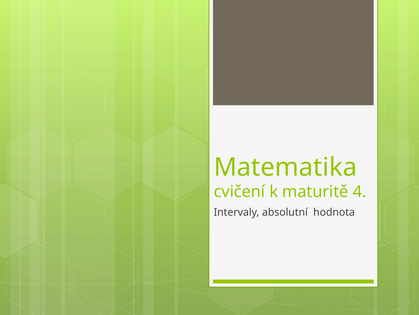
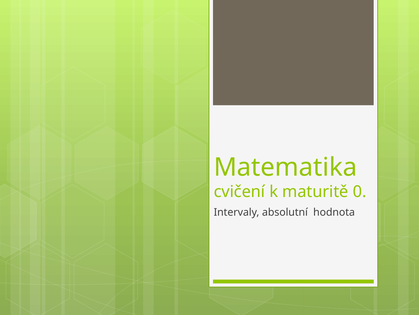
4: 4 -> 0 (360, 191)
